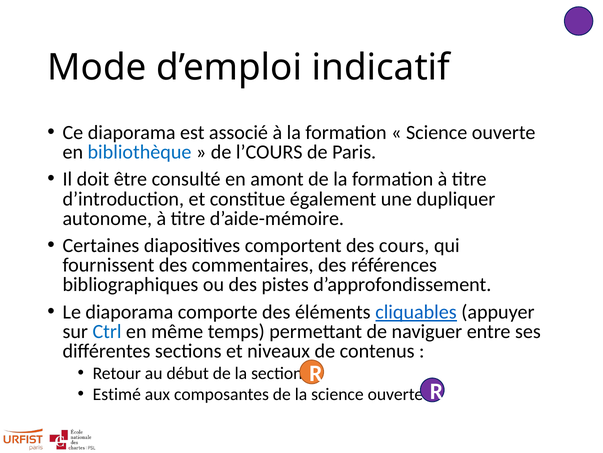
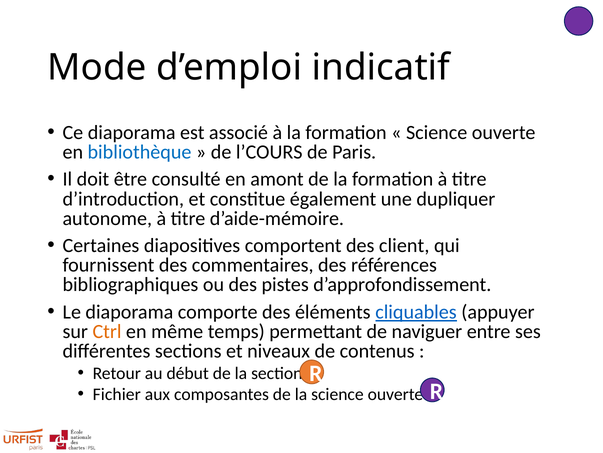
cours: cours -> client (404, 245)
Ctrl colour: blue -> orange (107, 331)
Estimé: Estimé -> Fichier (117, 394)
